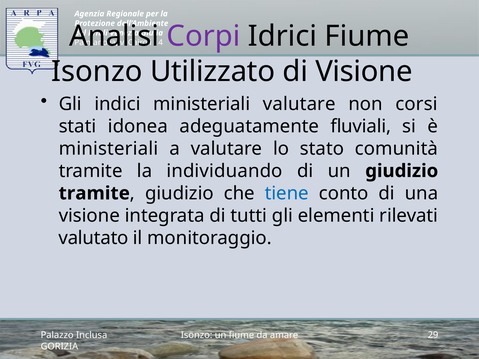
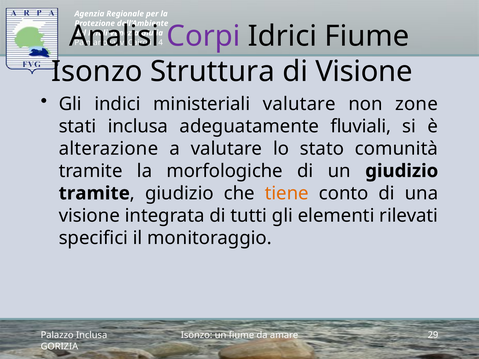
Utilizzato: Utilizzato -> Struttura (212, 71)
corsi: corsi -> zone (417, 104)
stati idonea: idonea -> inclusa (138, 126)
ministeriali: ministeriali -> alterazione (109, 149)
individuando: individuando -> morfologiche (225, 171)
tiene colour: blue -> orange (287, 193)
valutato: valutato -> specifici (93, 238)
